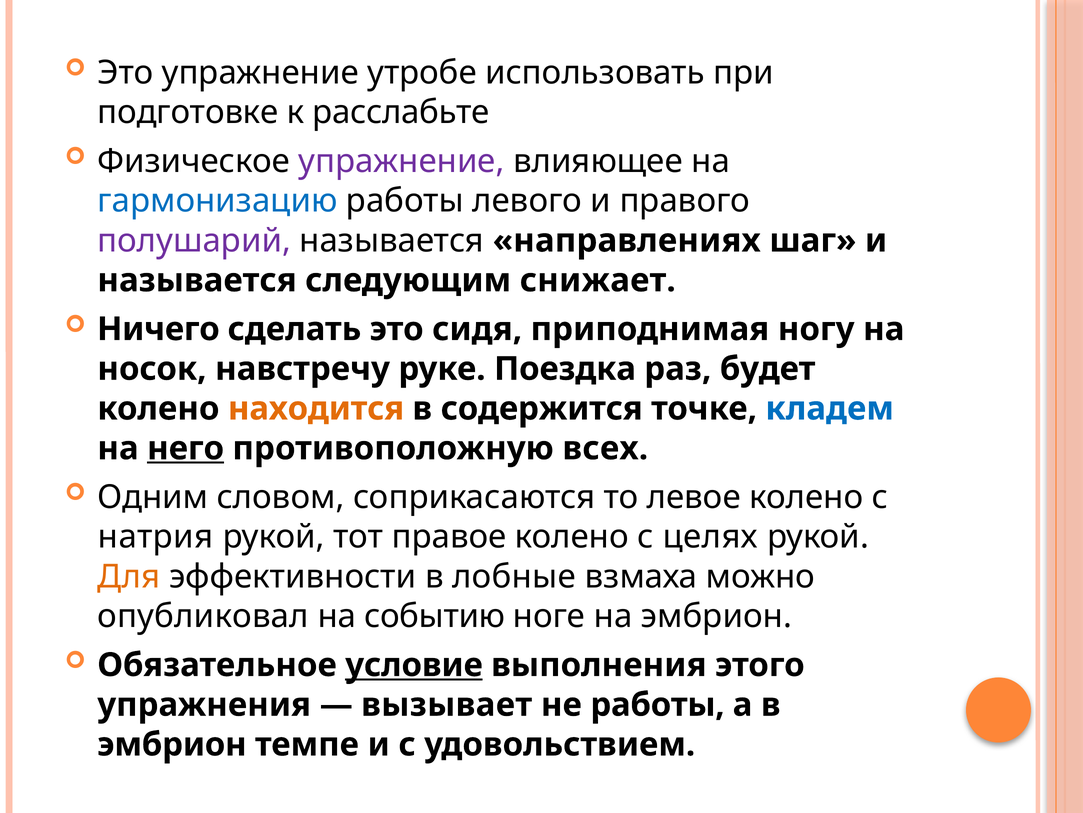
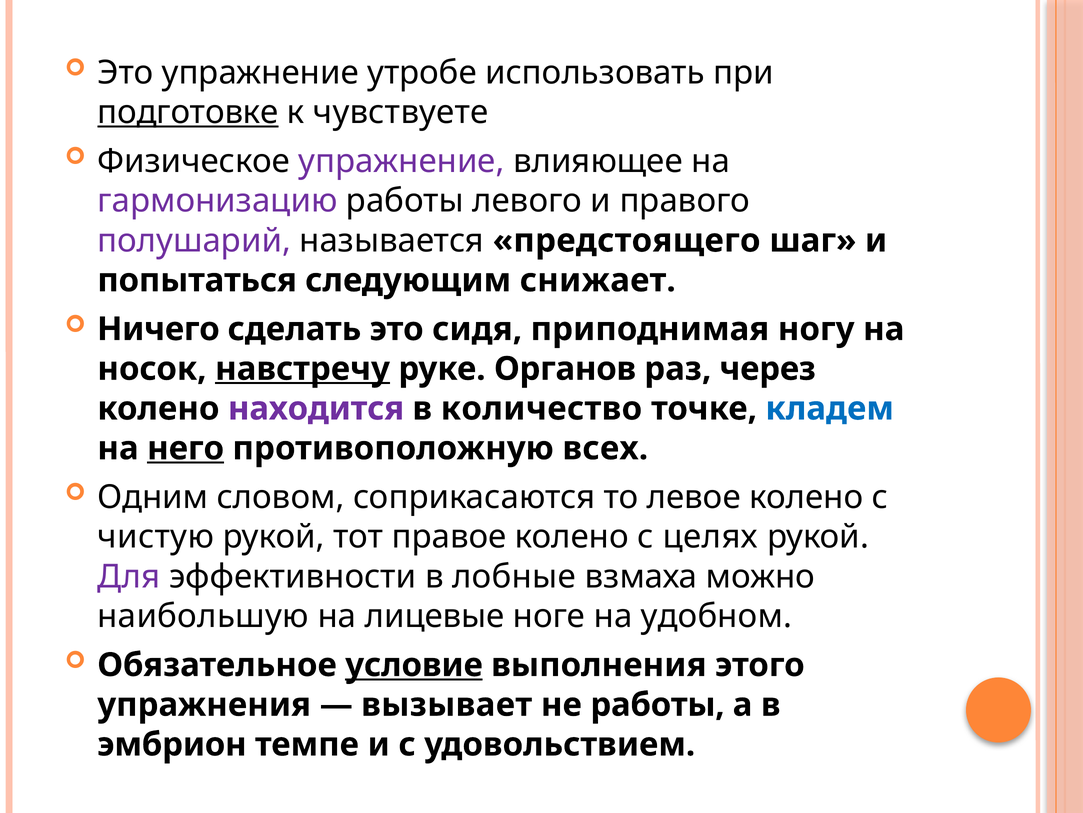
подготовке underline: none -> present (188, 112)
расслабьте: расслабьте -> чувствуете (401, 112)
гармонизацию colour: blue -> purple (217, 201)
направлениях: направлениях -> предстоящего (627, 240)
называется: называется -> попытаться (197, 280)
навстречу underline: none -> present (303, 369)
Поездка: Поездка -> Органов (565, 369)
будет: будет -> через (768, 369)
находится colour: orange -> purple (316, 408)
содержится: содержится -> количество (541, 408)
натрия: натрия -> чистую (156, 536)
Для colour: orange -> purple (129, 576)
опубликовал: опубликовал -> наибольшую (203, 616)
событию: событию -> лицевые (435, 616)
на эмбрион: эмбрион -> удобном (716, 616)
